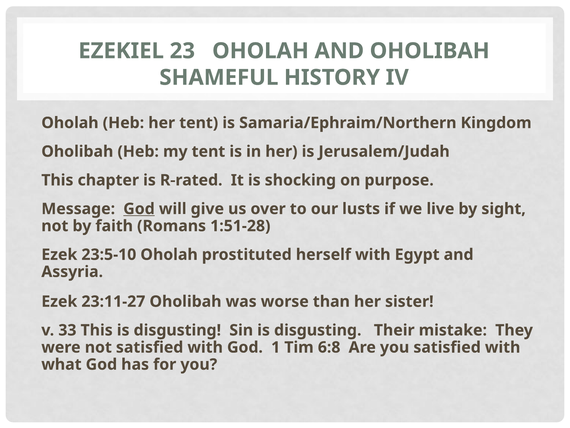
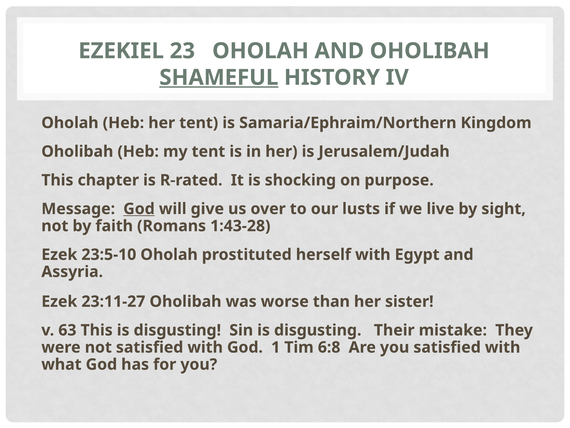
SHAMEFUL underline: none -> present (219, 77)
1:51-28: 1:51-28 -> 1:43-28 (240, 226)
33: 33 -> 63 (67, 330)
